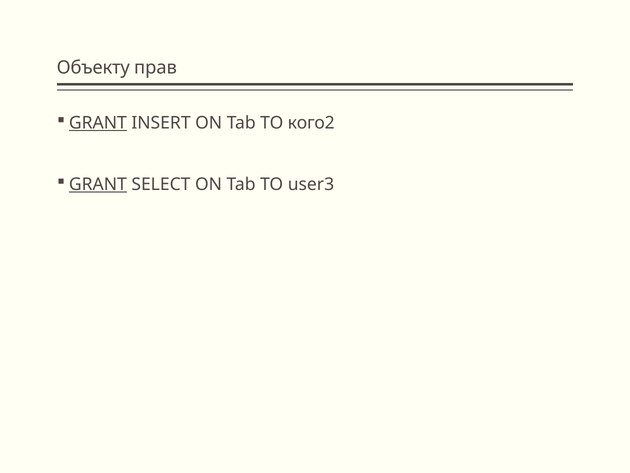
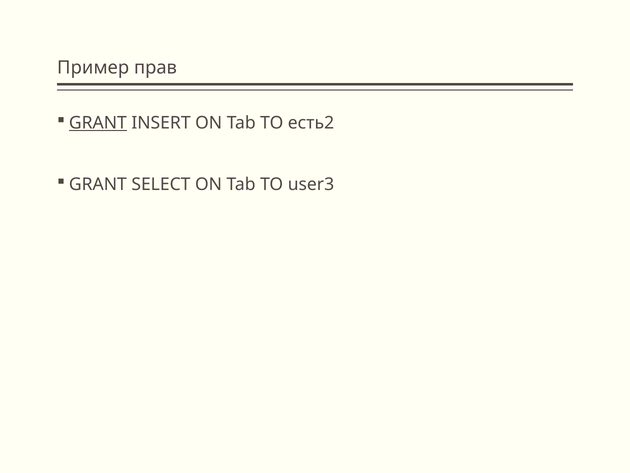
Объекту: Объекту -> Пример (93, 68)
кого2: кого2 -> есть2 (311, 123)
GRANT underline: present -> none (98, 184)
